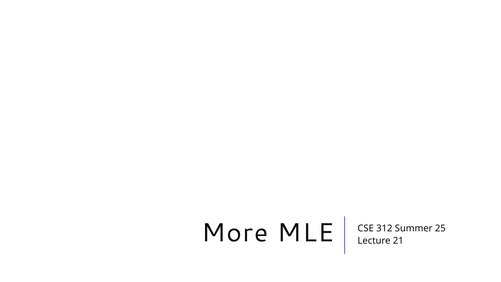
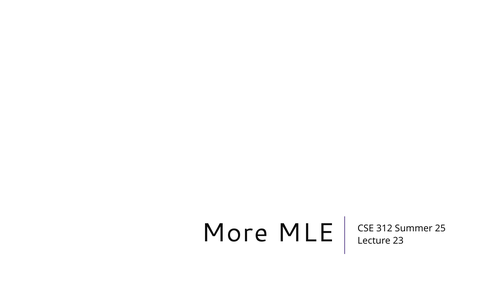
21: 21 -> 23 (398, 241)
